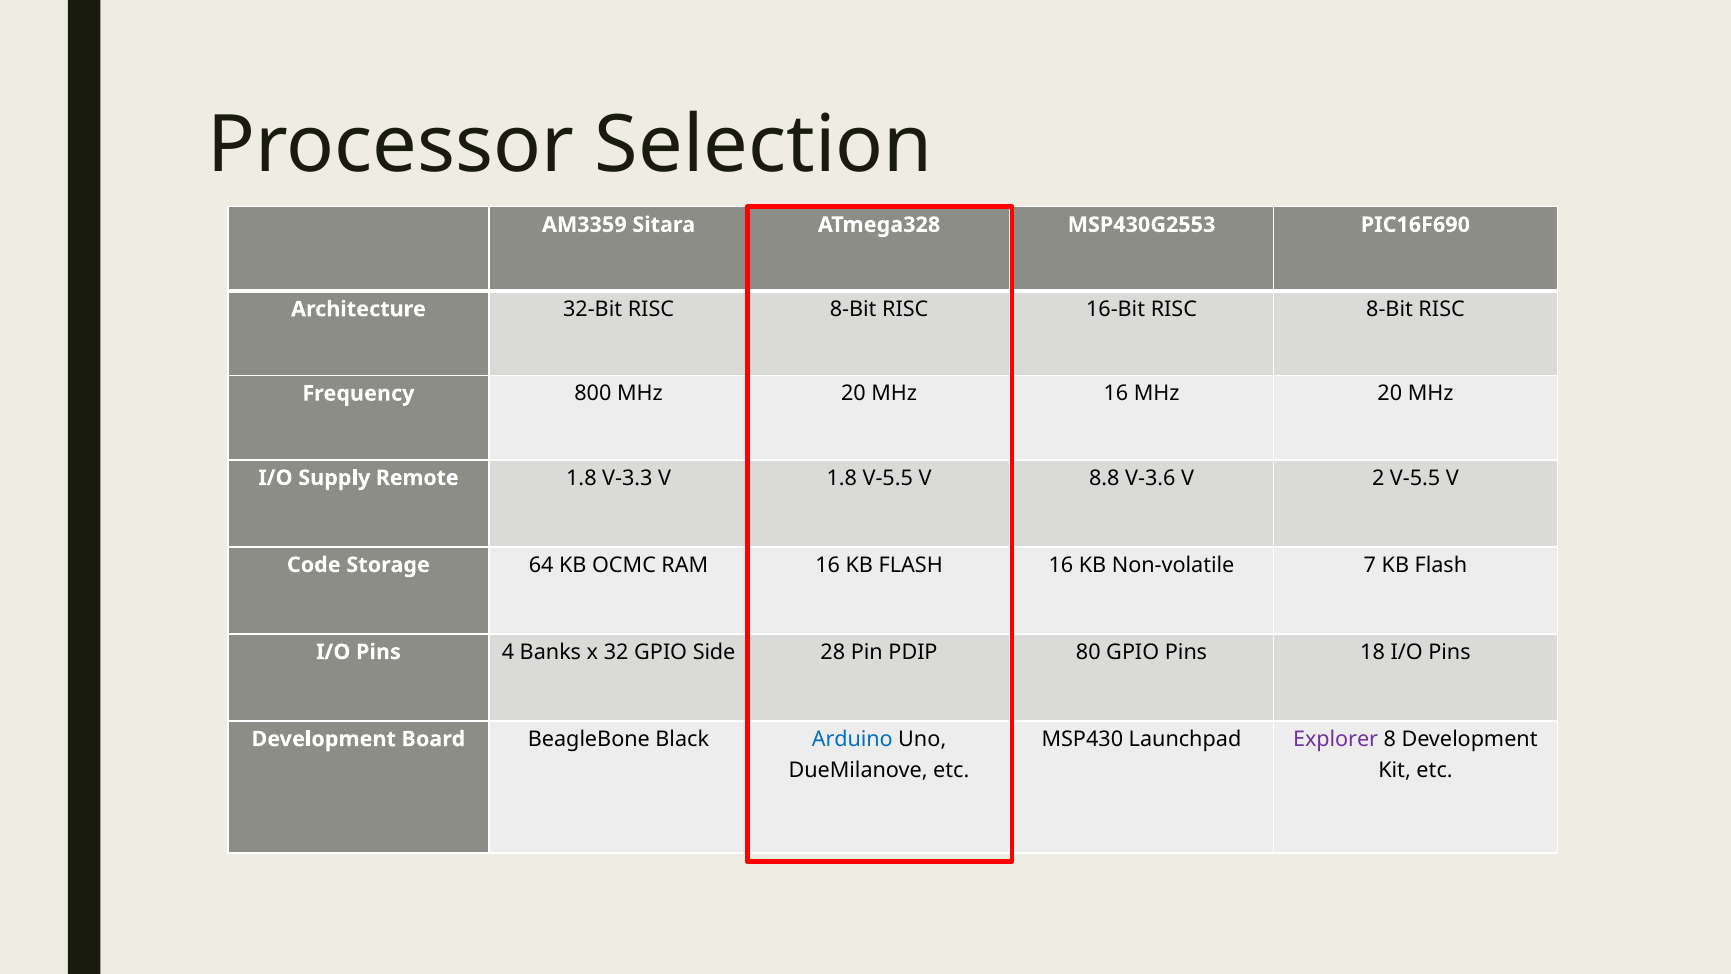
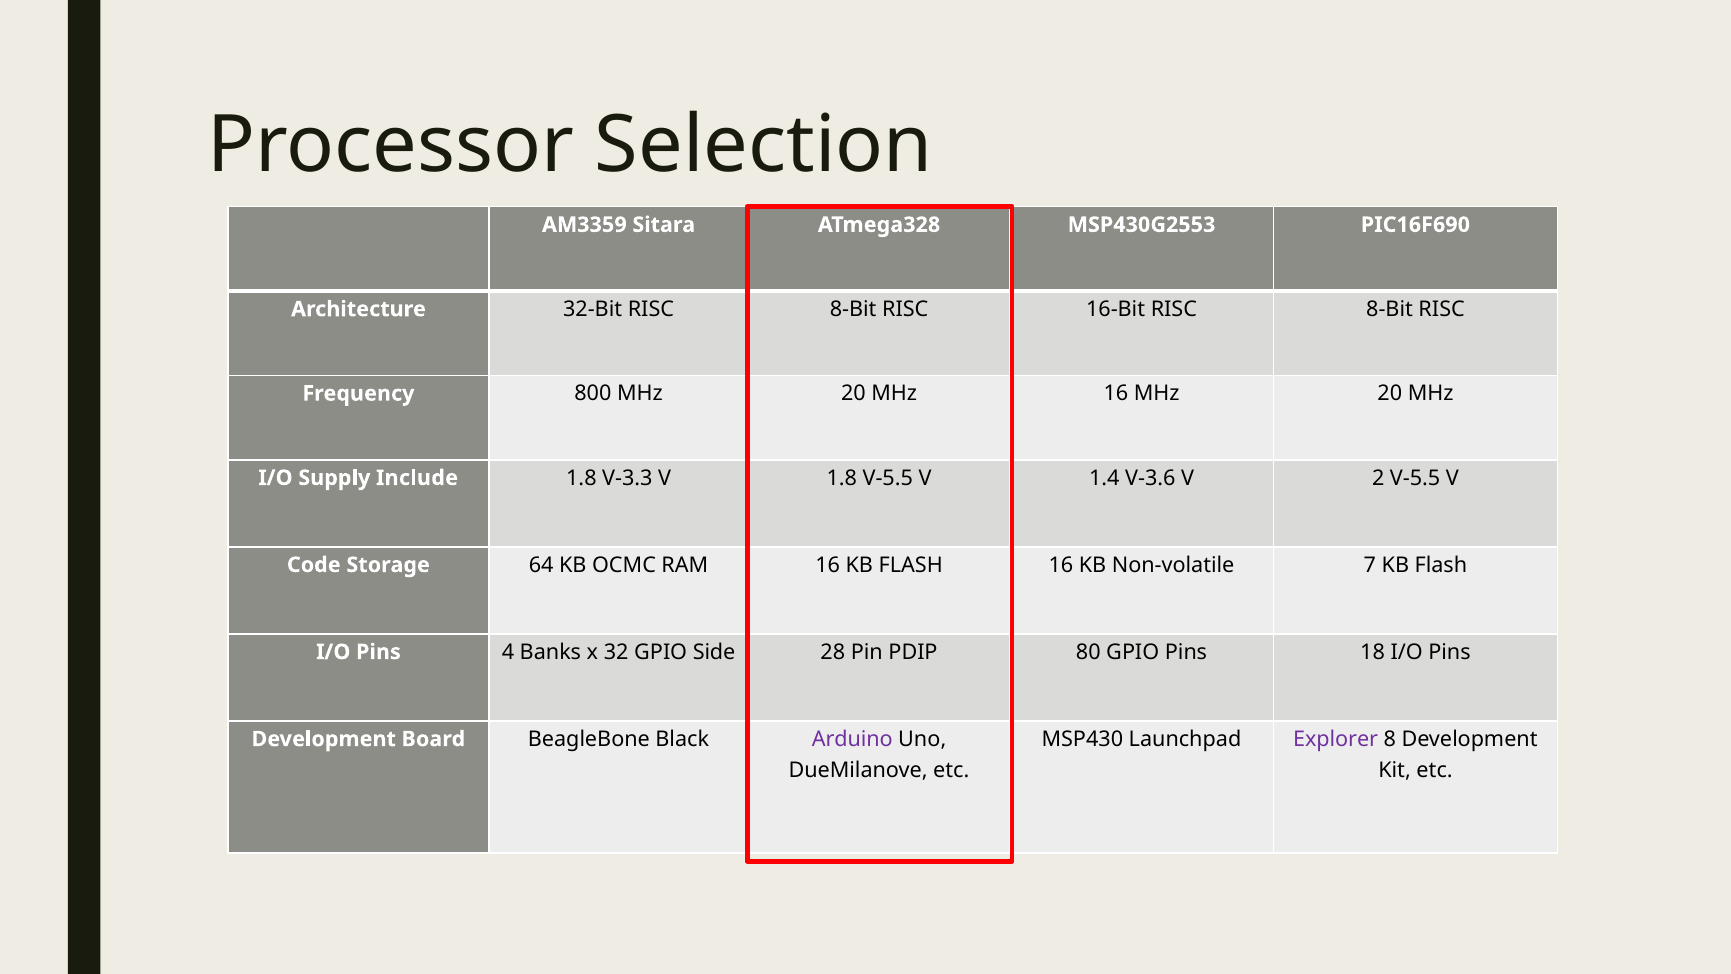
Remote: Remote -> Include (417, 478)
8.8: 8.8 -> 1.4 (1104, 478)
Arduino colour: blue -> purple (852, 739)
